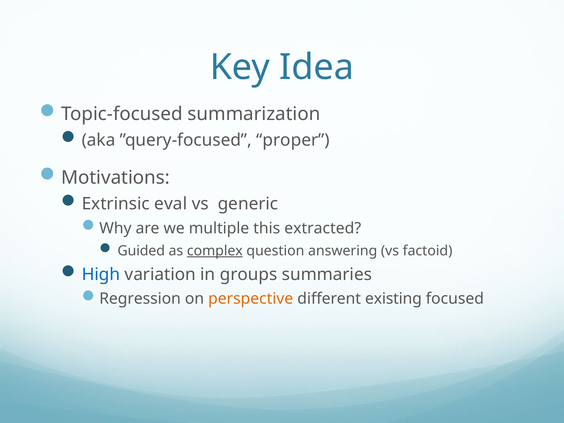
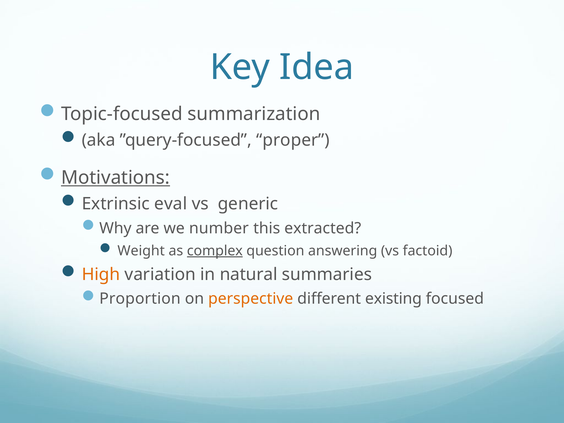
Motivations underline: none -> present (115, 178)
multiple: multiple -> number (219, 228)
Guided: Guided -> Weight (141, 251)
High colour: blue -> orange (101, 274)
groups: groups -> natural (249, 274)
Regression: Regression -> Proportion (140, 299)
